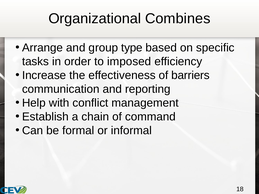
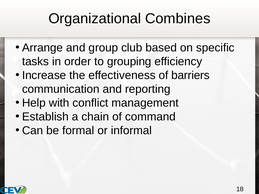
type: type -> club (132, 48)
imposed: imposed -> grouping (129, 62)
